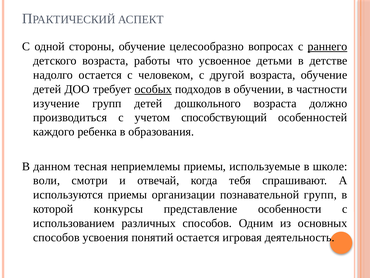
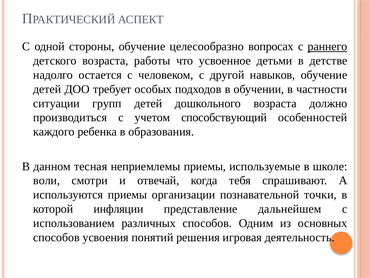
другой возраста: возраста -> навыков (273, 75)
особых underline: present -> none (153, 89)
изучение: изучение -> ситуации (56, 103)
познавательной групп: групп -> точки (320, 194)
конкурсы: конкурсы -> инфляции (119, 209)
особенности: особенности -> дальнейшем (290, 209)
понятий остается: остается -> решения (198, 237)
